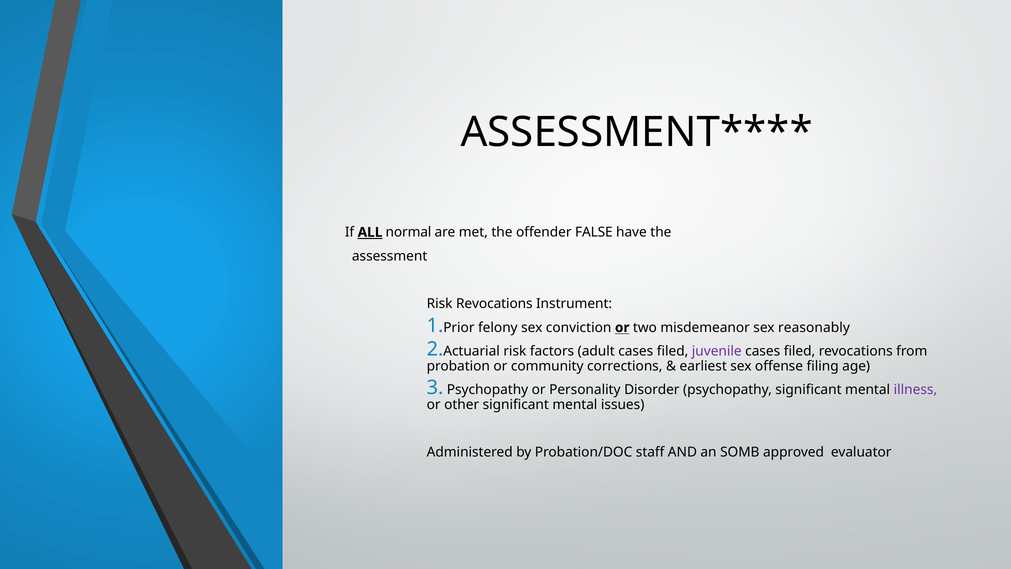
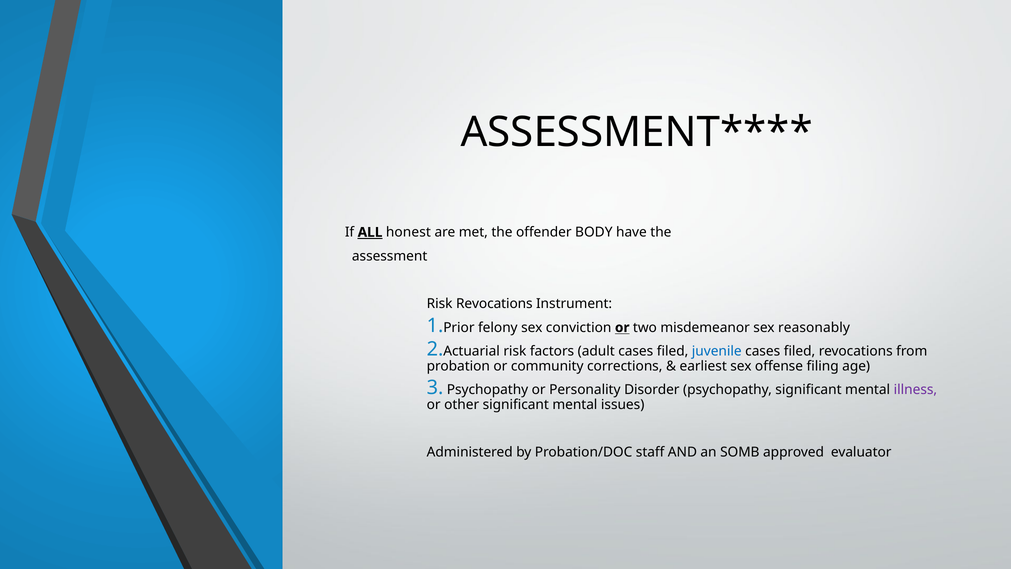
normal: normal -> honest (408, 232)
FALSE: FALSE -> BODY (594, 232)
juvenile colour: purple -> blue (717, 351)
